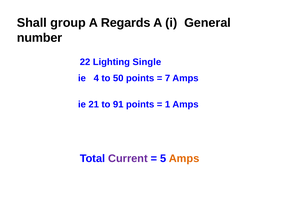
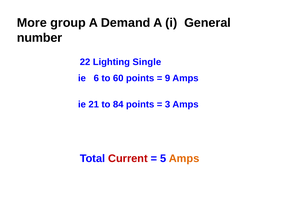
Shall: Shall -> More (32, 23)
Regards: Regards -> Demand (126, 23)
4: 4 -> 6 (96, 78)
50: 50 -> 60 (118, 78)
7: 7 -> 9 (168, 78)
91: 91 -> 84 (118, 105)
1: 1 -> 3 (168, 105)
Current colour: purple -> red (128, 159)
